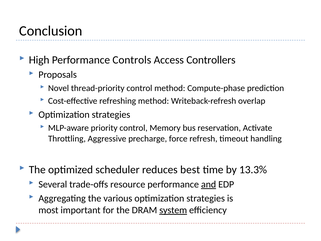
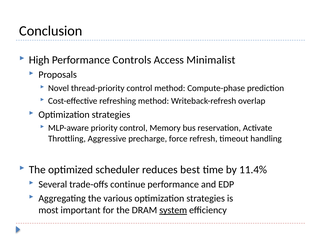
Controllers: Controllers -> Minimalist (211, 60)
13.3%: 13.3% -> 11.4% (253, 169)
resource: resource -> continue (128, 184)
and underline: present -> none (209, 184)
